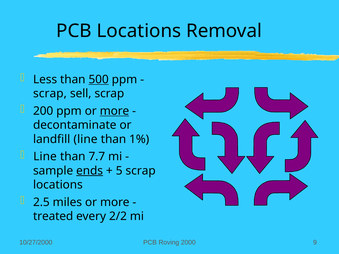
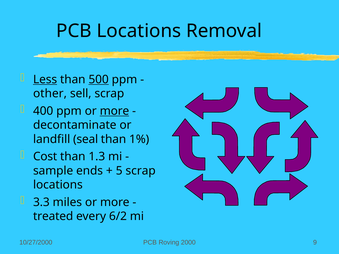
Less underline: none -> present (45, 80)
scrap: scrap -> other (50, 94)
200: 200 -> 400 (43, 111)
landfill line: line -> seal (86, 139)
Line: Line -> Cost (45, 157)
7.7: 7.7 -> 1.3 (97, 157)
ends underline: present -> none (90, 171)
2.5: 2.5 -> 3.3 (41, 202)
2/2: 2/2 -> 6/2 (118, 216)
